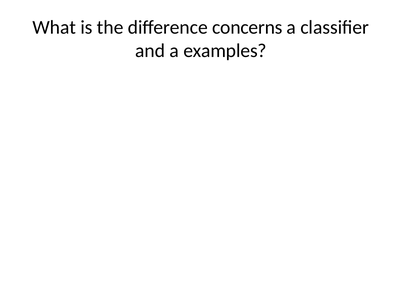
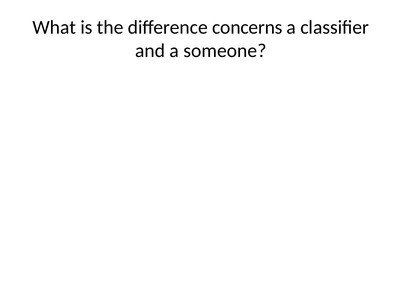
examples: examples -> someone (225, 51)
